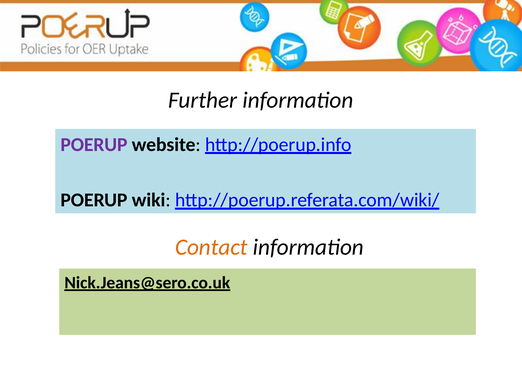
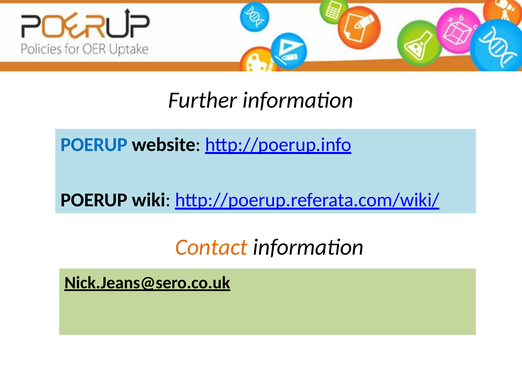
POERUP colour: purple -> blue (94, 144)
